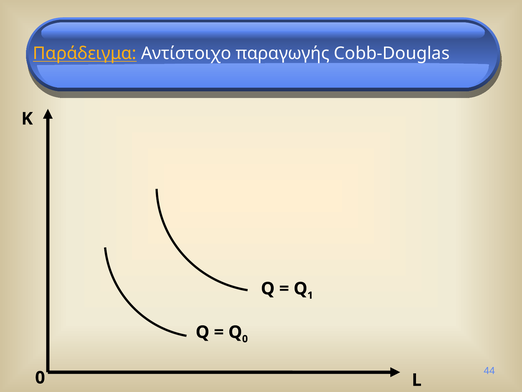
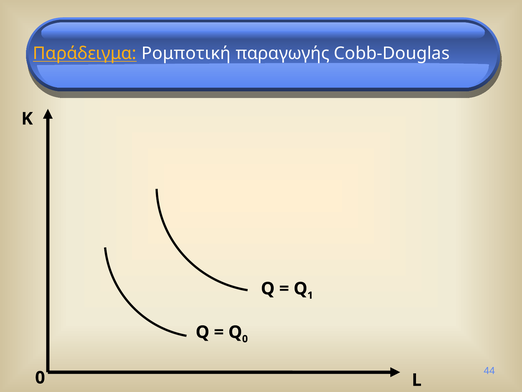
Αντίστοιχο: Αντίστοιχο -> Ρομποτική (186, 53)
